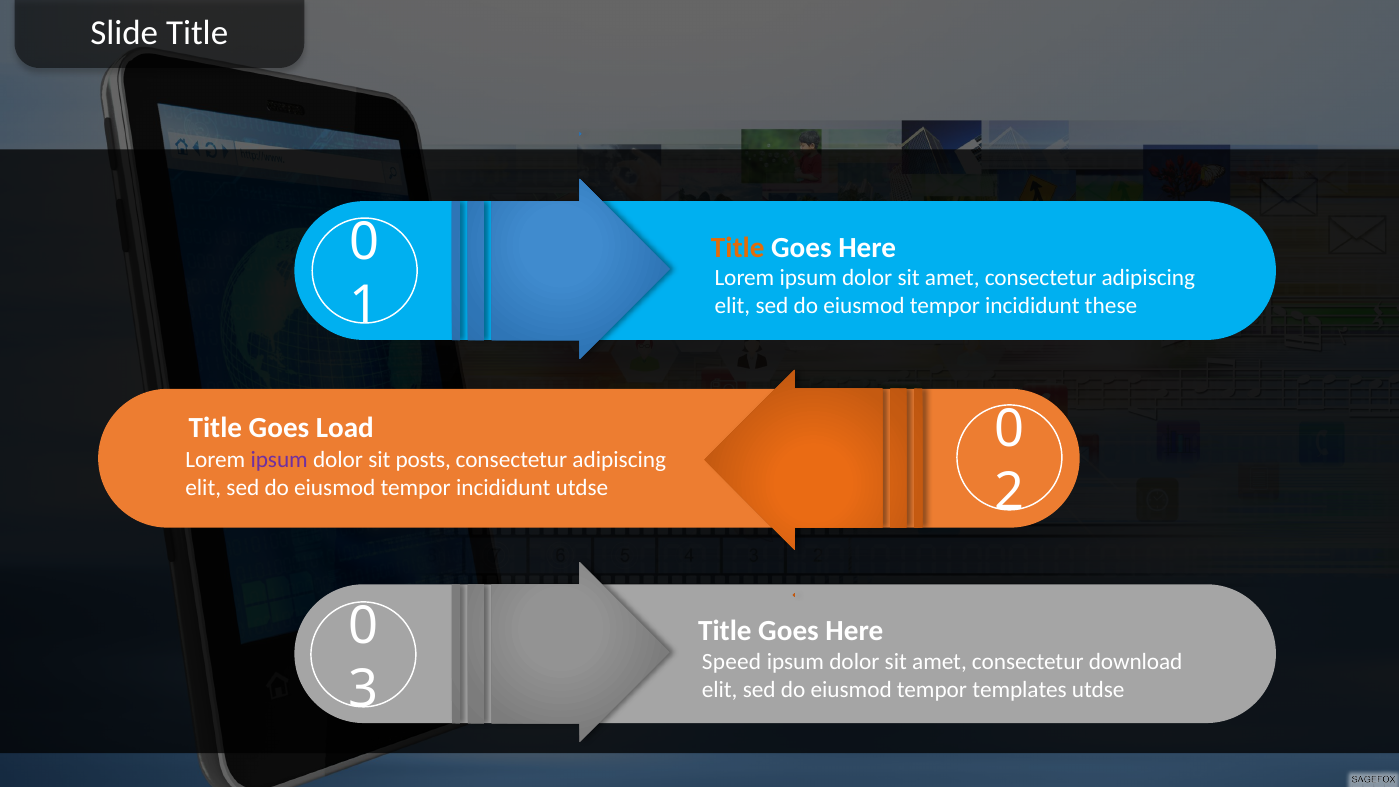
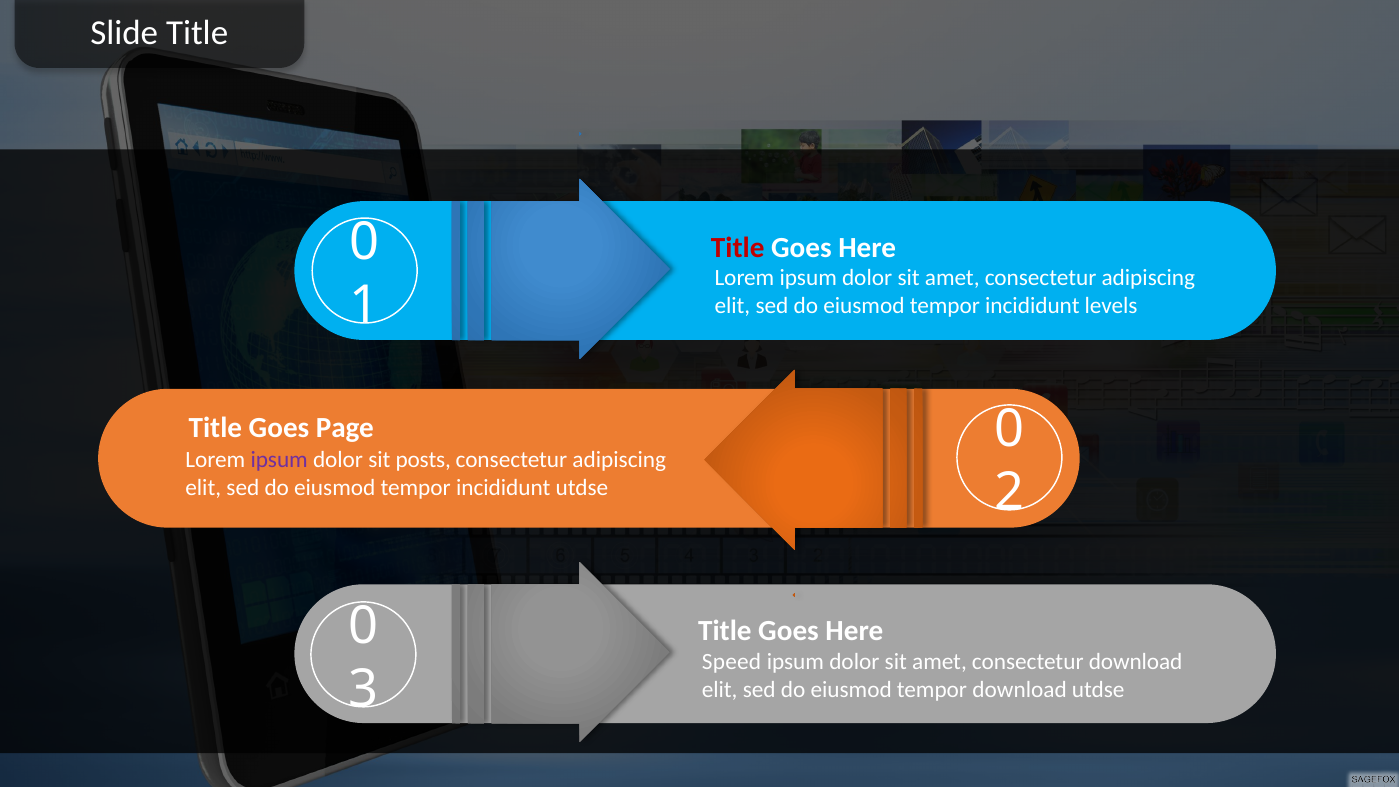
Title colour: orange -> red (738, 248)
these: these -> levels (1111, 306)
Load: Load -> Page (345, 428)
tempor templates: templates -> download (1020, 689)
